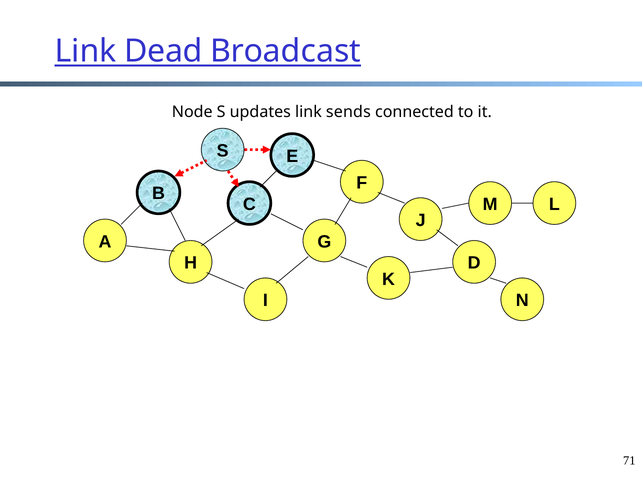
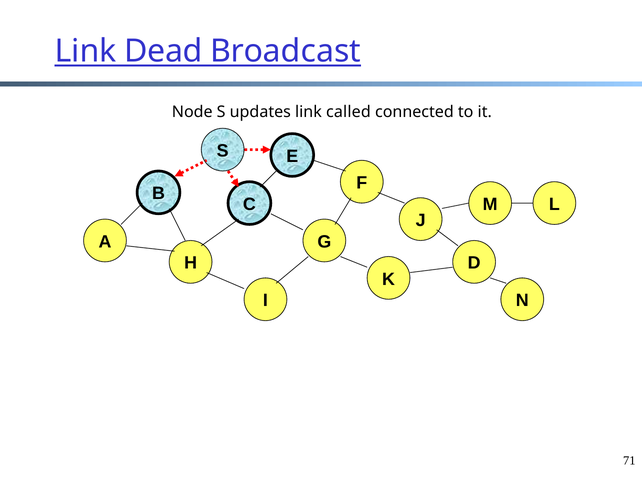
sends: sends -> called (348, 112)
